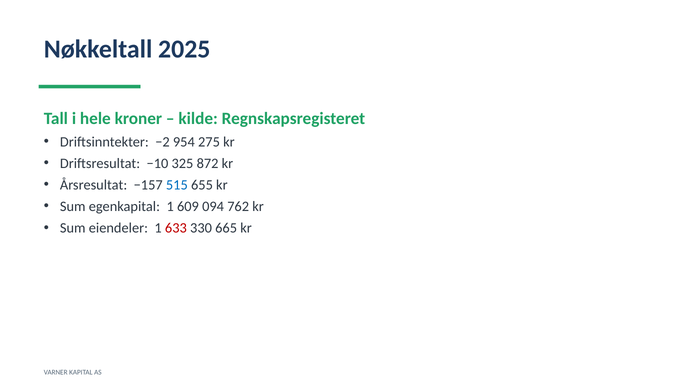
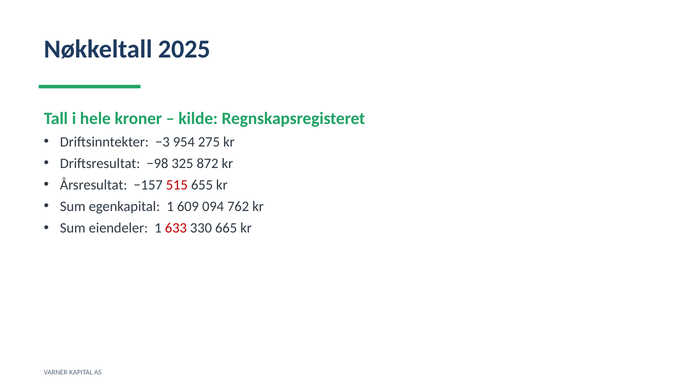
−2: −2 -> −3 (162, 142)
−10: −10 -> −98 (157, 163)
515 colour: blue -> red (177, 185)
